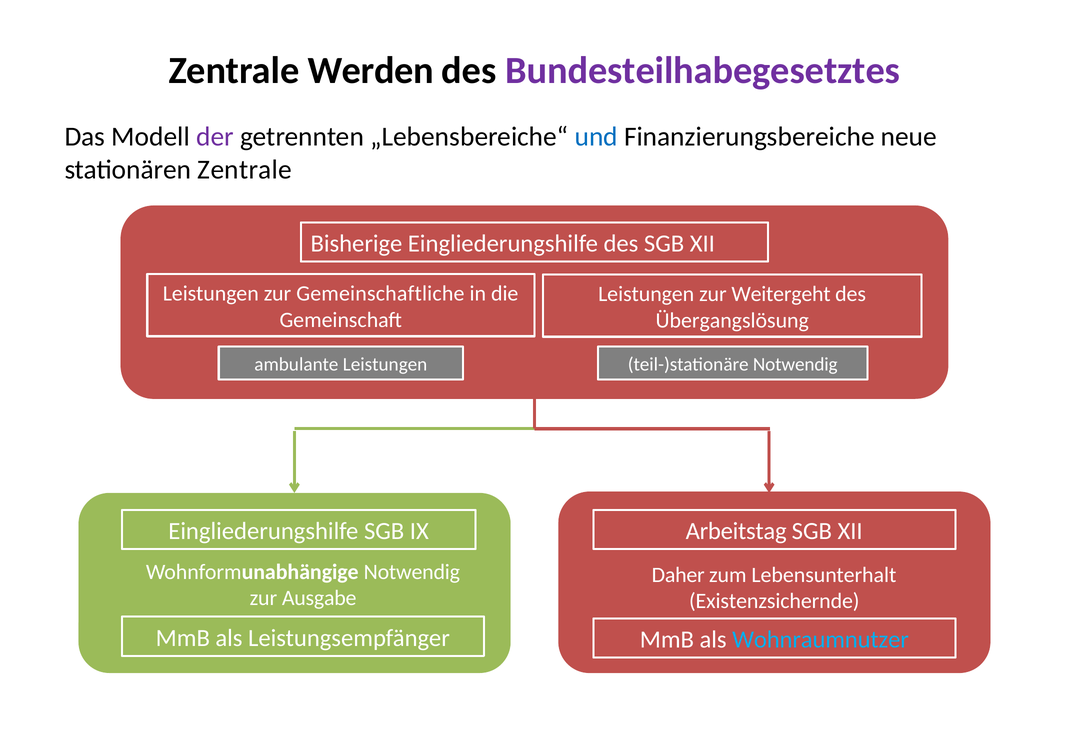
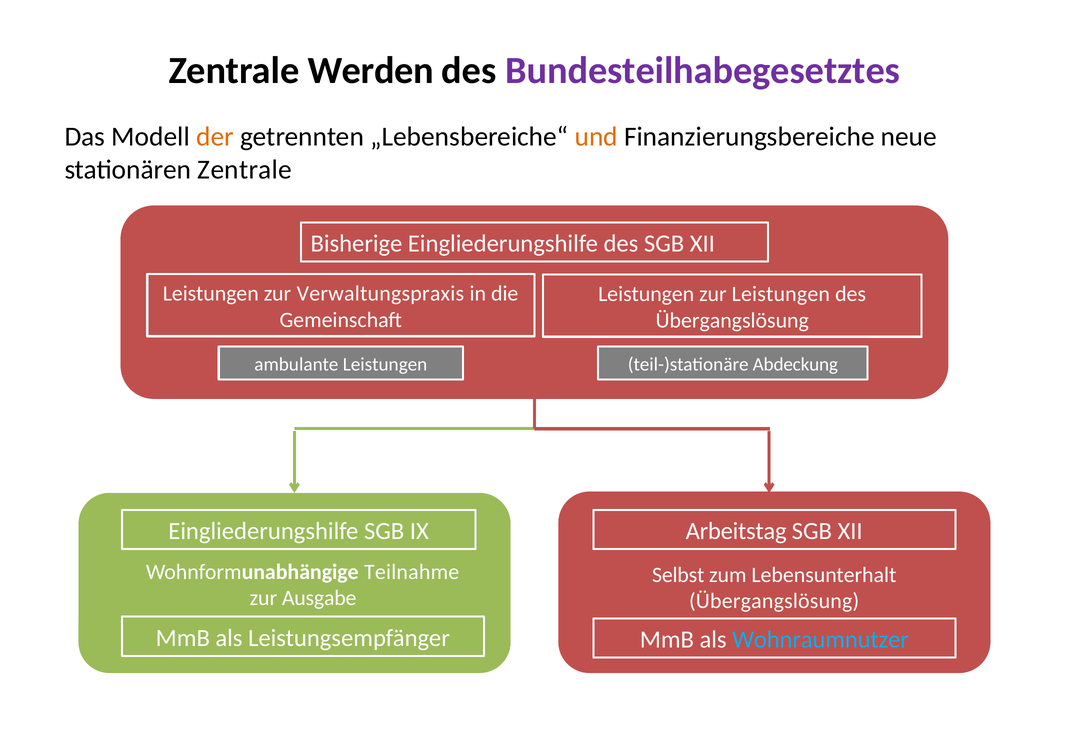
der colour: purple -> orange (215, 137)
und colour: blue -> orange (596, 137)
Gemeinschaftliche: Gemeinschaftliche -> Verwaltungspraxis (380, 294)
zur Weitergeht: Weitergeht -> Leistungen (781, 294)
teil-)stationäre Notwendig: Notwendig -> Abdeckung (795, 364)
Wohnformunabhängige Notwendig: Notwendig -> Teilnahme (412, 572)
Daher: Daher -> Selbst (678, 575)
Existenzsichernde: Existenzsichernde -> Übergangslösung (774, 601)
